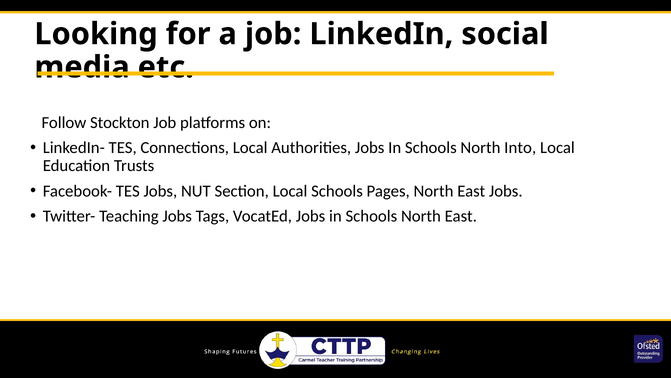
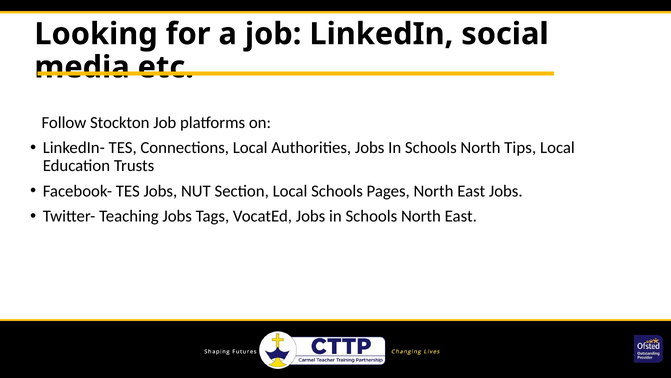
Into: Into -> Tips (520, 148)
